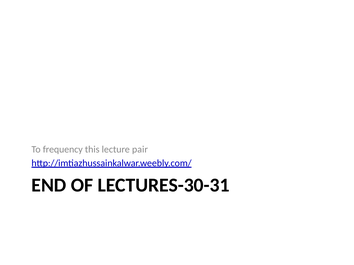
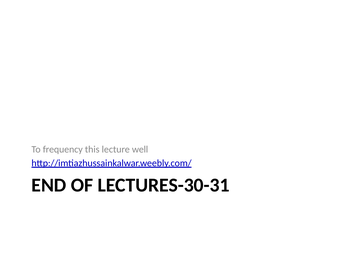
pair: pair -> well (140, 150)
